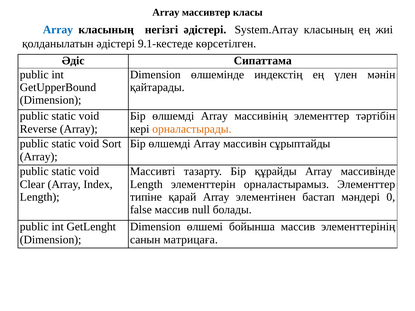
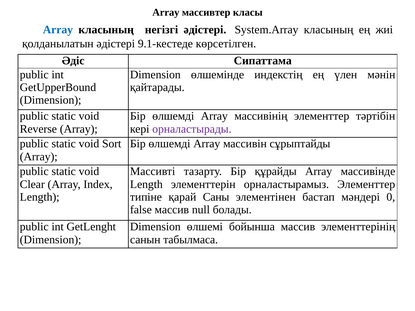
орналастырады colour: orange -> purple (192, 129)
қарай Array: Array -> Саны (216, 197)
матрицаға: матрицаға -> табылмаса (191, 240)
